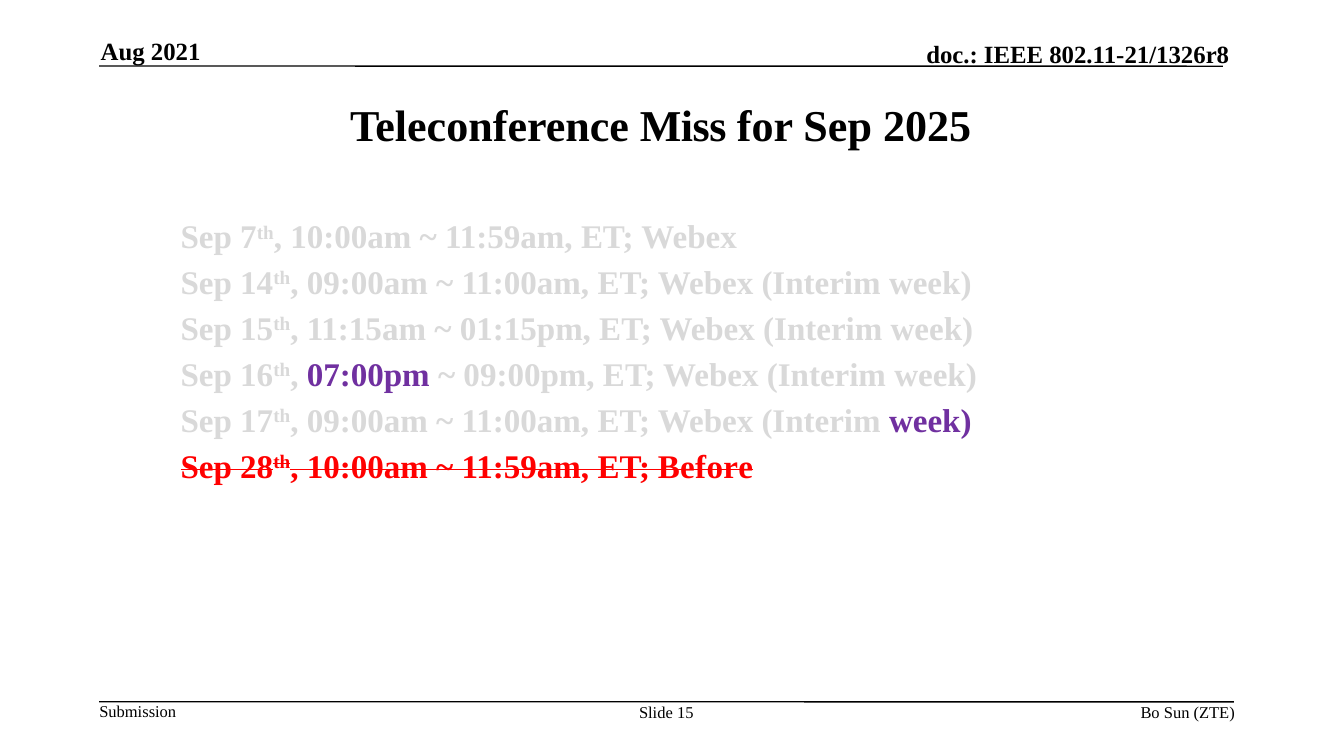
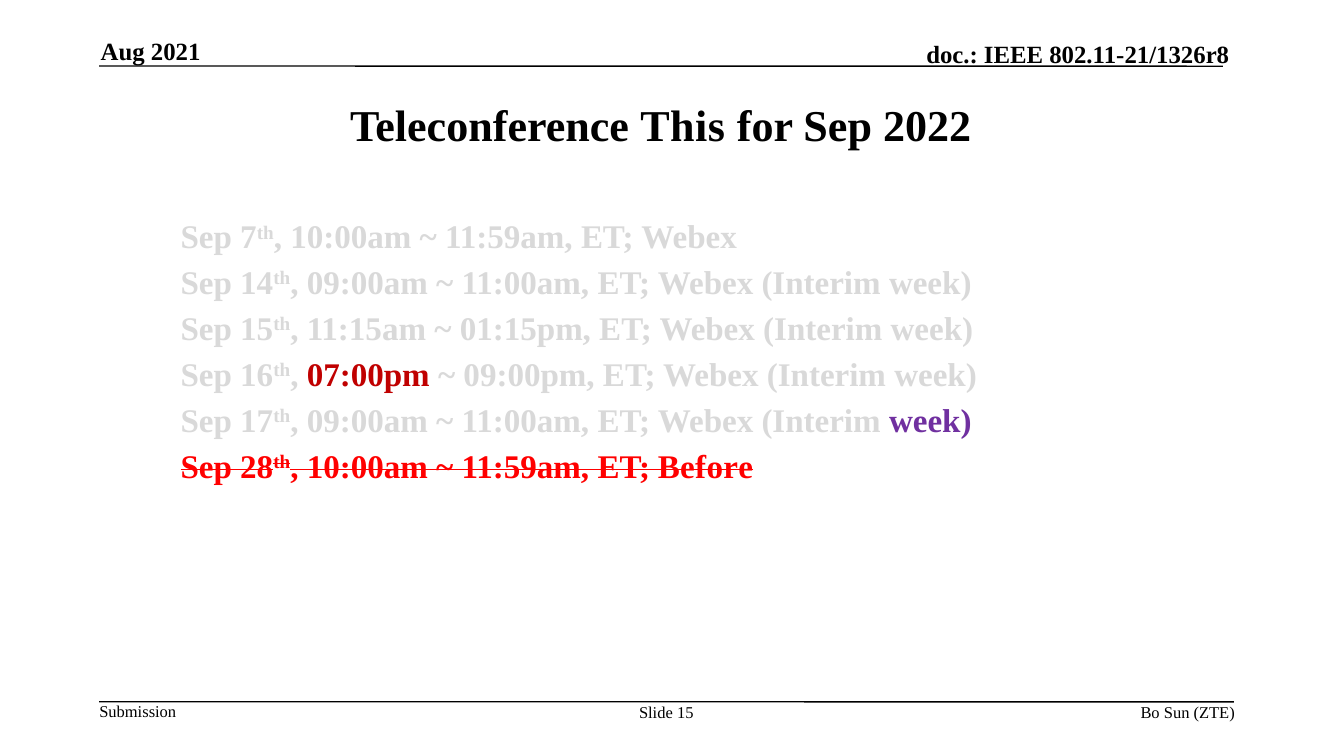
Miss: Miss -> This (683, 127)
2025: 2025 -> 2022 (927, 127)
07:00pm colour: purple -> red (368, 376)
